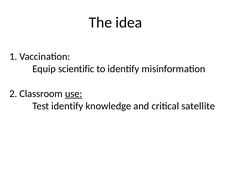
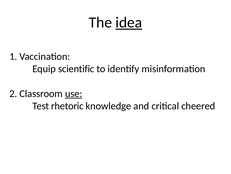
idea underline: none -> present (129, 22)
Test identify: identify -> rhetoric (67, 106)
satellite: satellite -> cheered (198, 106)
